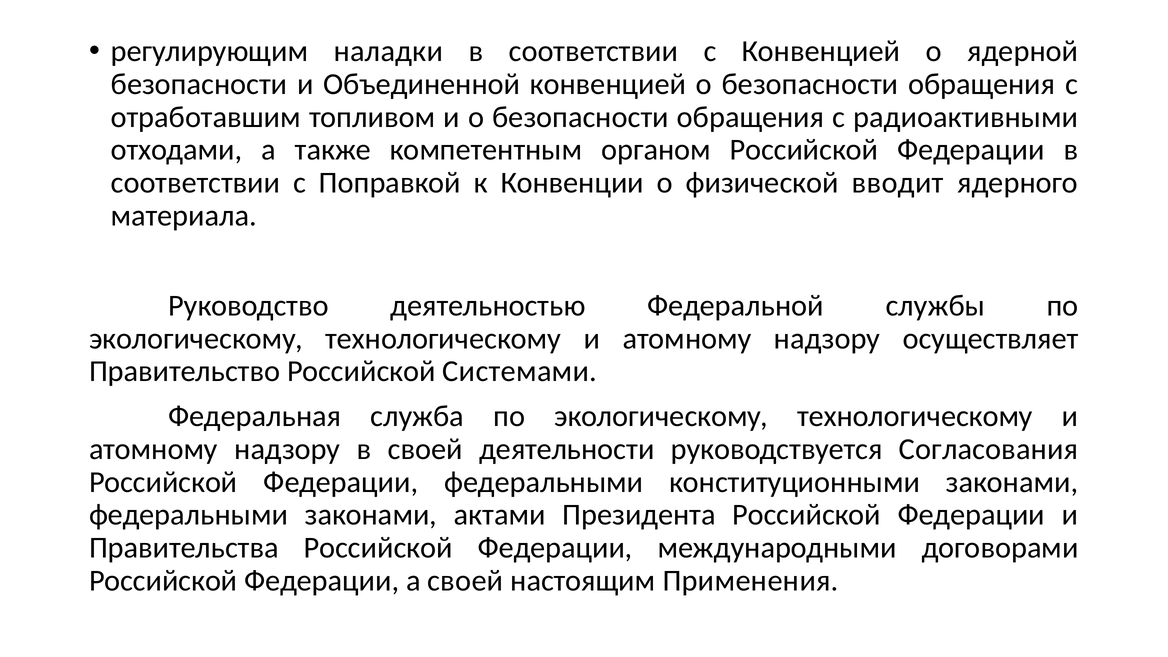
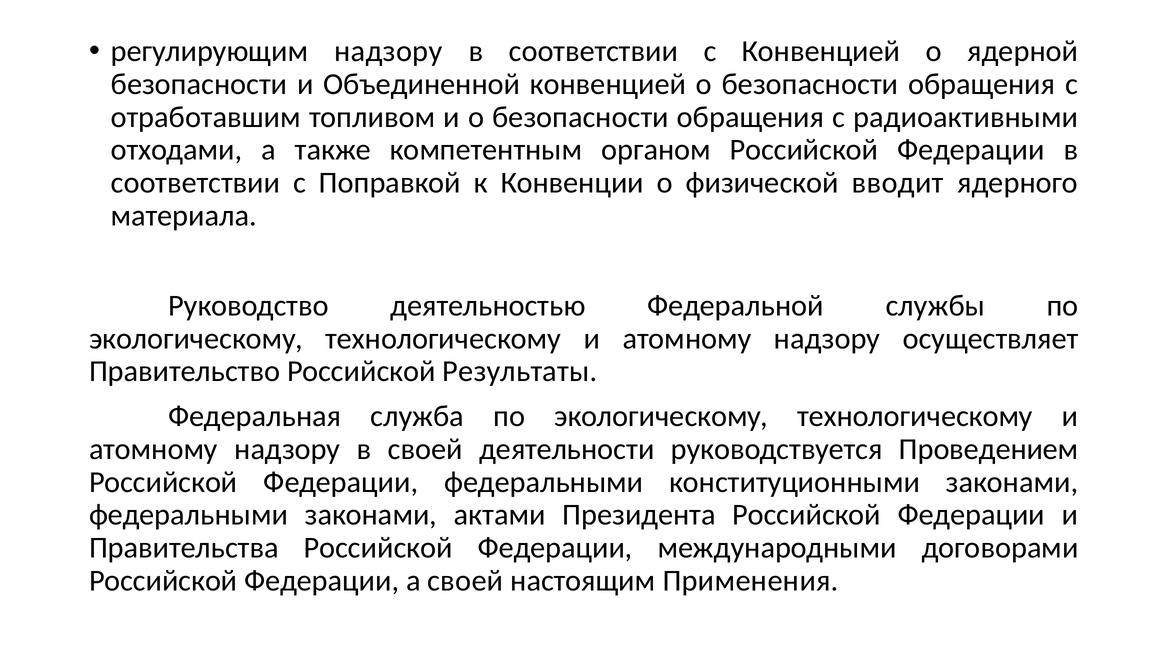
регулирующим наладки: наладки -> надзору (388, 51)
Системами: Системами -> Результаты (520, 371)
Согласования: Согласования -> Проведением (989, 449)
